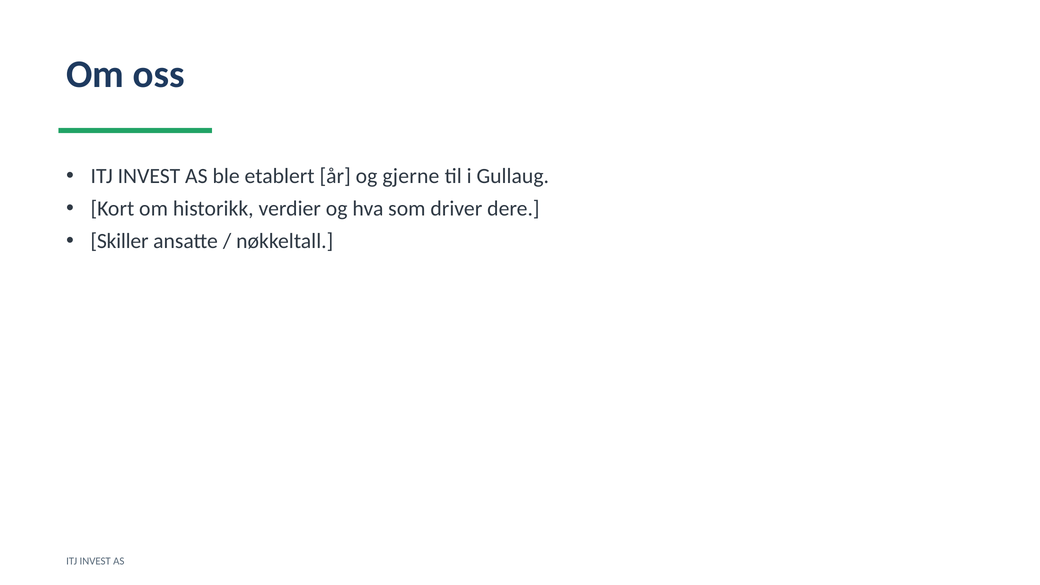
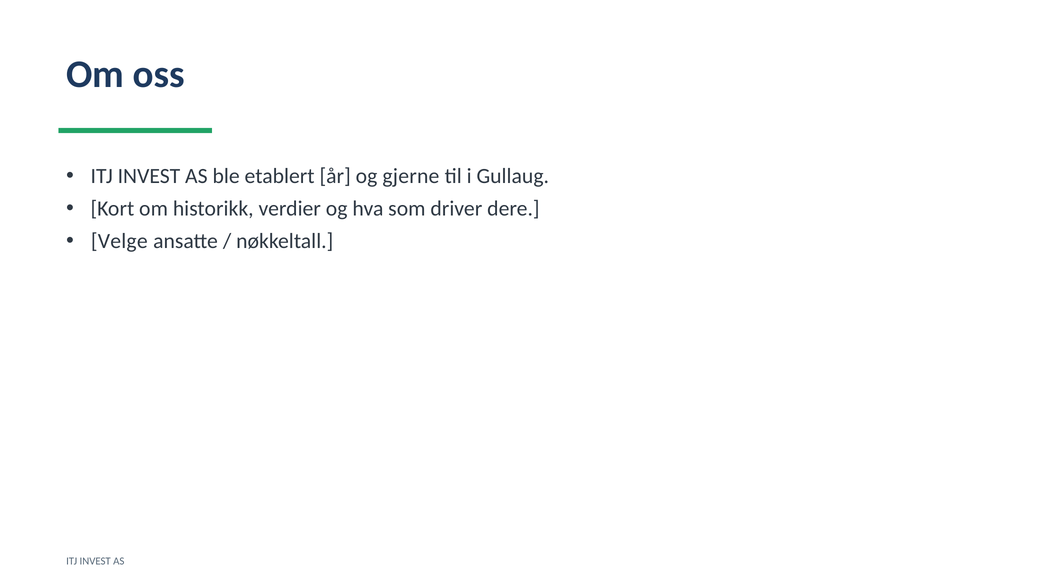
Skiller: Skiller -> Velge (119, 241)
